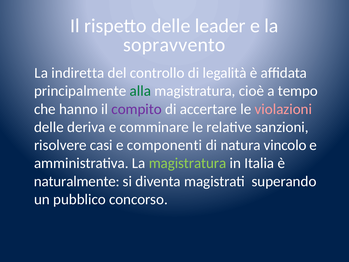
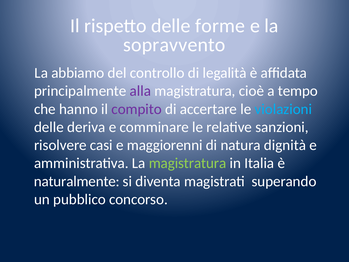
leader: leader -> forme (220, 26)
indiretta: indiretta -> abbiamo (78, 73)
alla colour: green -> purple (140, 91)
violazioni colour: pink -> light blue (283, 109)
componenti: componenti -> maggiorenni (165, 145)
vincolo: vincolo -> dignità (285, 145)
